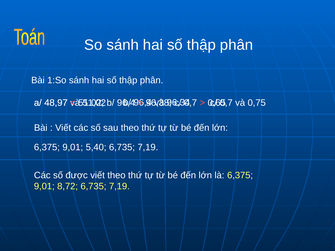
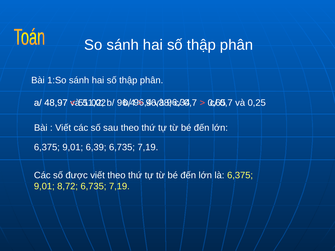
0,75: 0,75 -> 0,25 (257, 103)
5,40: 5,40 -> 6,39 (96, 147)
